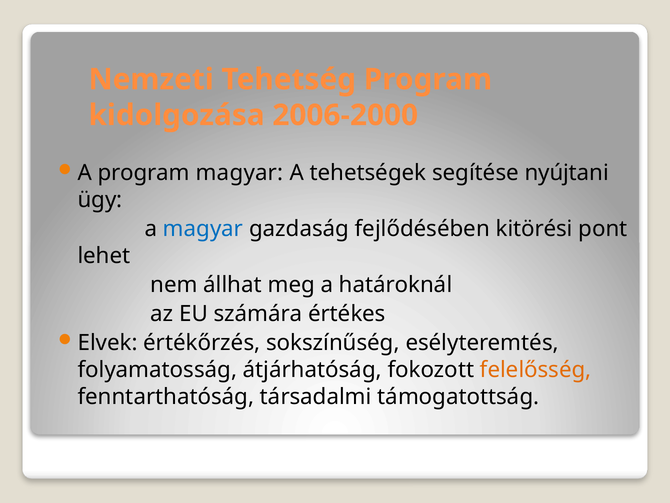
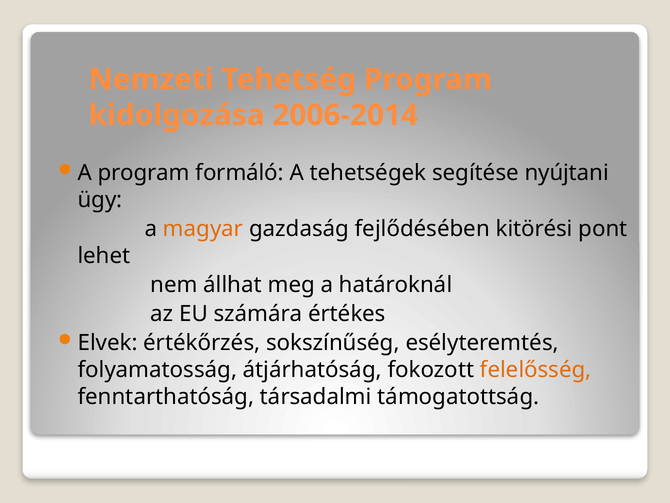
2006-2000: 2006-2000 -> 2006-2014 (345, 115)
program magyar: magyar -> formáló (240, 173)
magyar colour: blue -> orange (203, 229)
